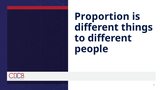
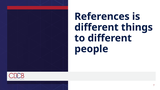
Proportion: Proportion -> References (102, 17)
